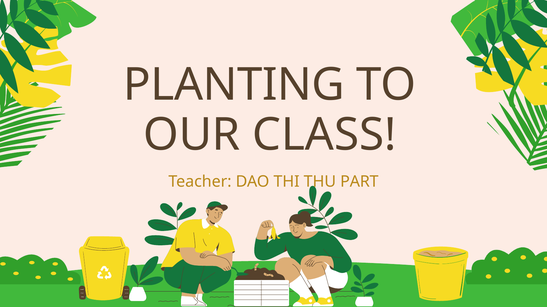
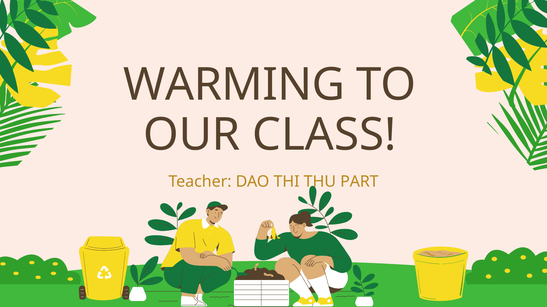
PLANTING: PLANTING -> WARMING (234, 85)
